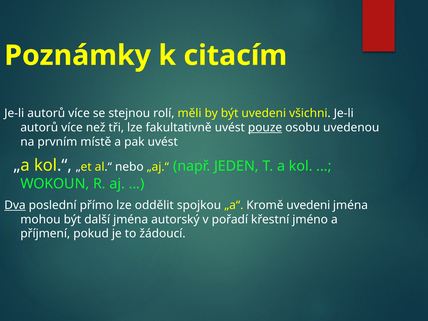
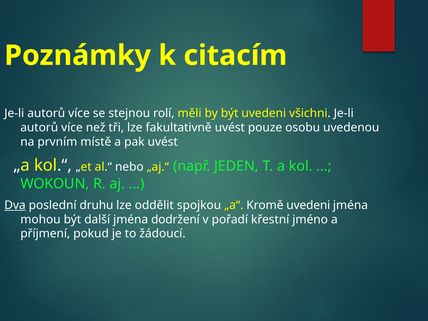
pouze underline: present -> none (265, 128)
přímo: přímo -> druhu (96, 205)
autorský: autorský -> dodržení (175, 219)
